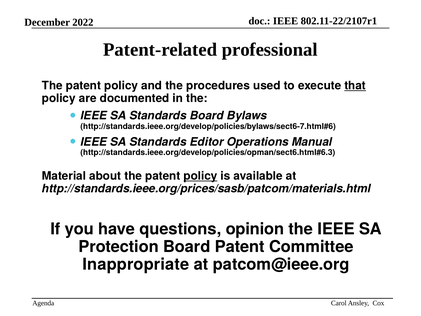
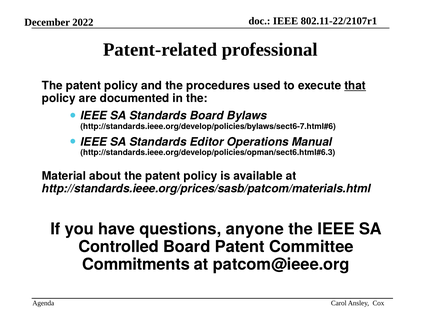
policy underline: present -> none (200, 176)
opinion: opinion -> anyone (255, 229)
Protection: Protection -> Controlled (119, 247)
Inappropriate: Inappropriate -> Commitments (136, 264)
